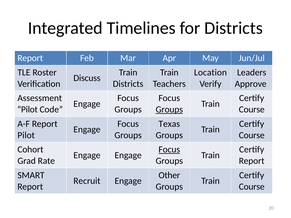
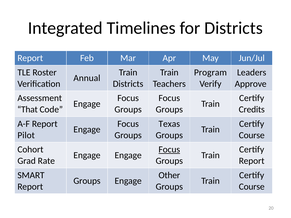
Location: Location -> Program (210, 73)
Discuss: Discuss -> Annual (87, 78)
Pilot: Pilot -> That (28, 110)
Groups underline: present -> none (169, 110)
Course: Course -> Credits (252, 110)
Recruit: Recruit -> Groups (87, 181)
